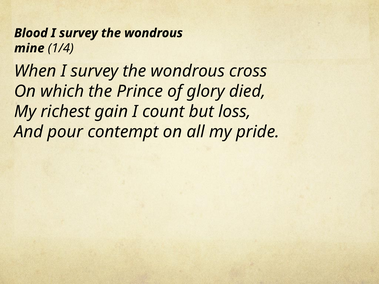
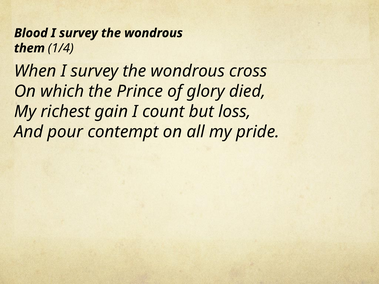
mine: mine -> them (29, 48)
